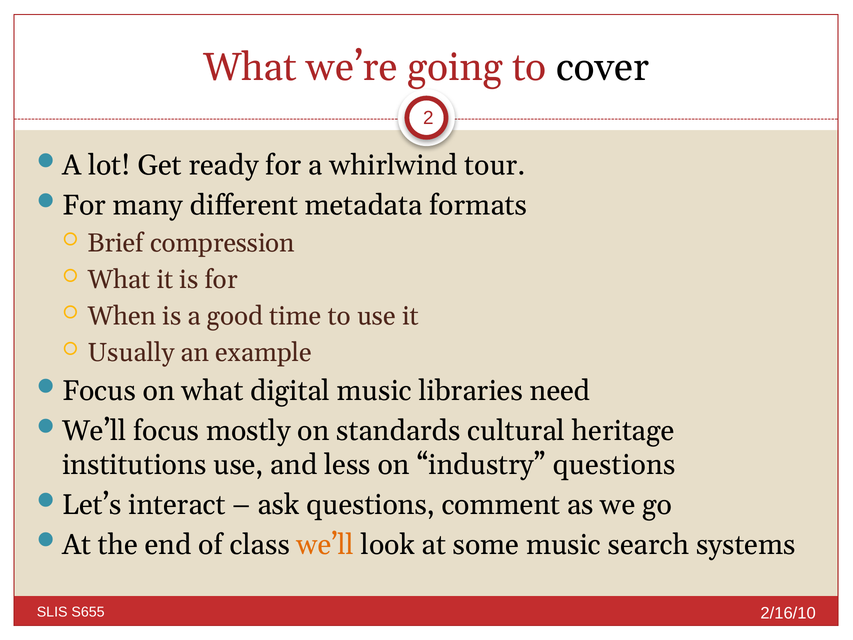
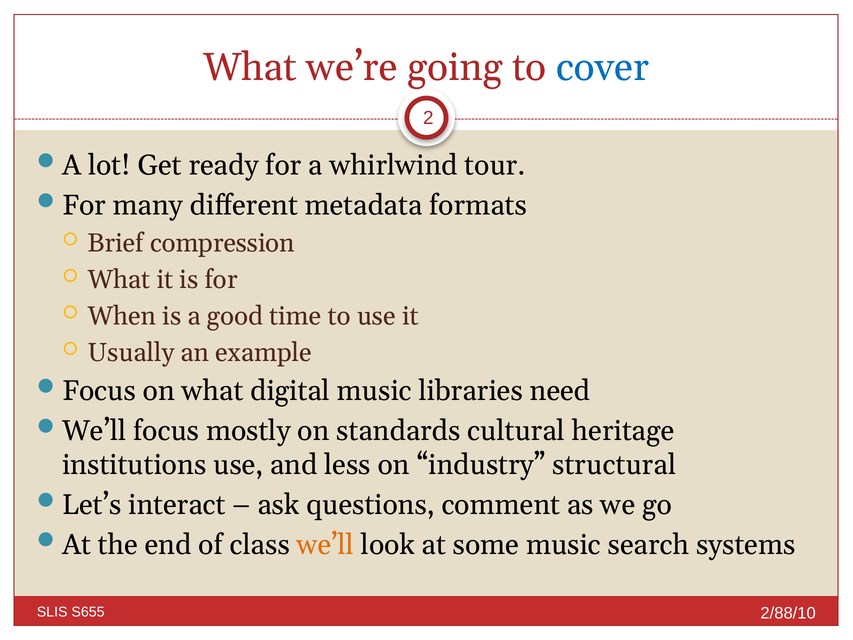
cover colour: black -> blue (603, 67)
industry questions: questions -> structural (614, 465)
2/16/10: 2/16/10 -> 2/88/10 (788, 613)
